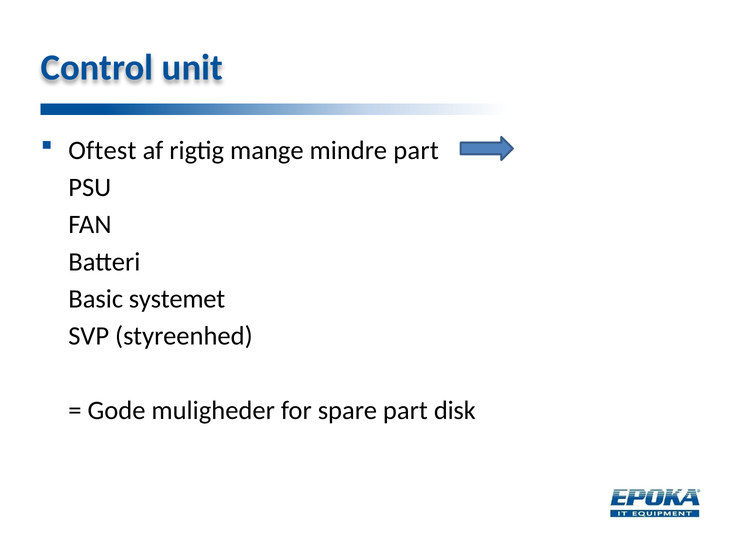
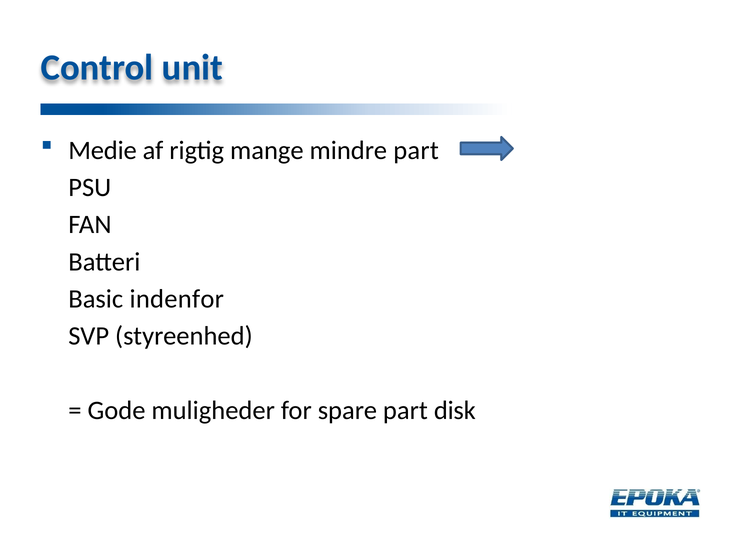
Oftest: Oftest -> Medie (103, 150)
systemet: systemet -> indenfor (177, 299)
